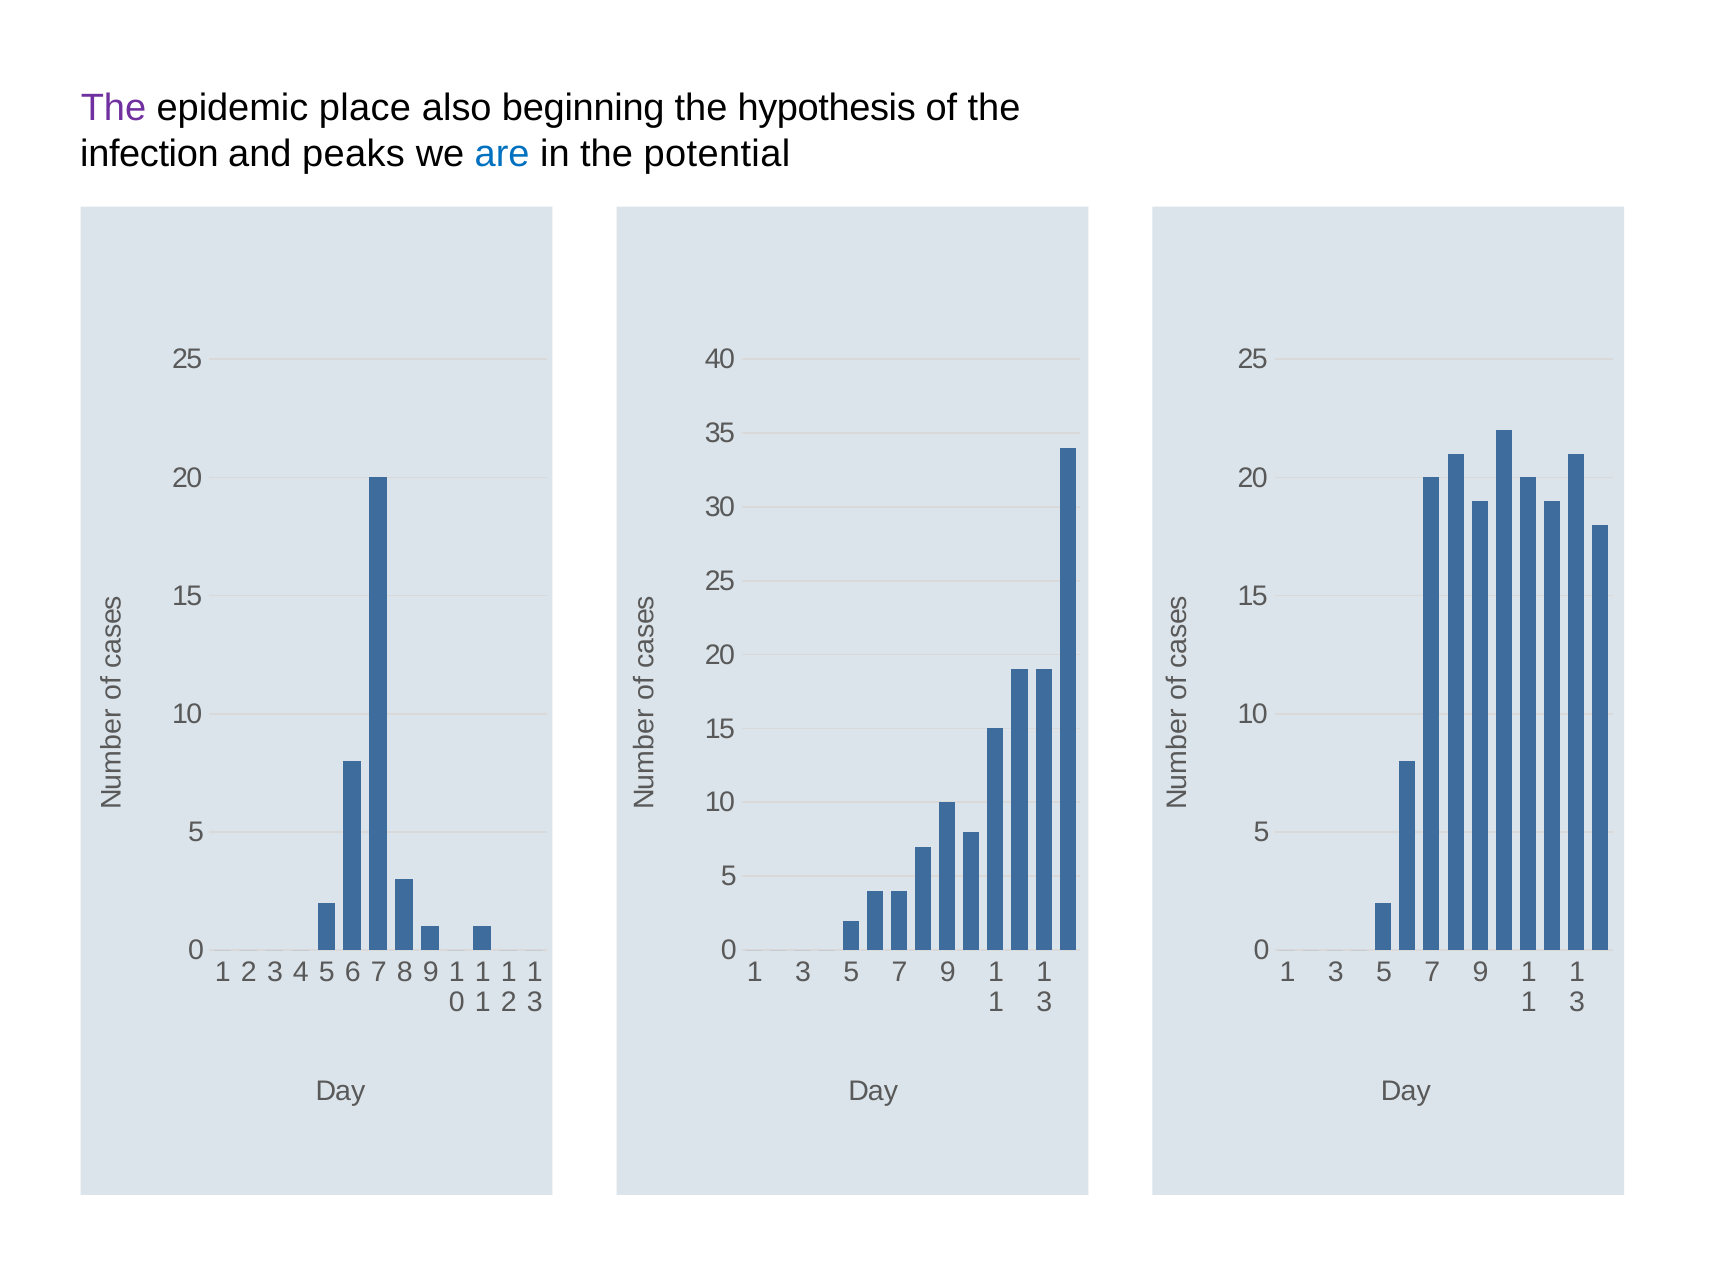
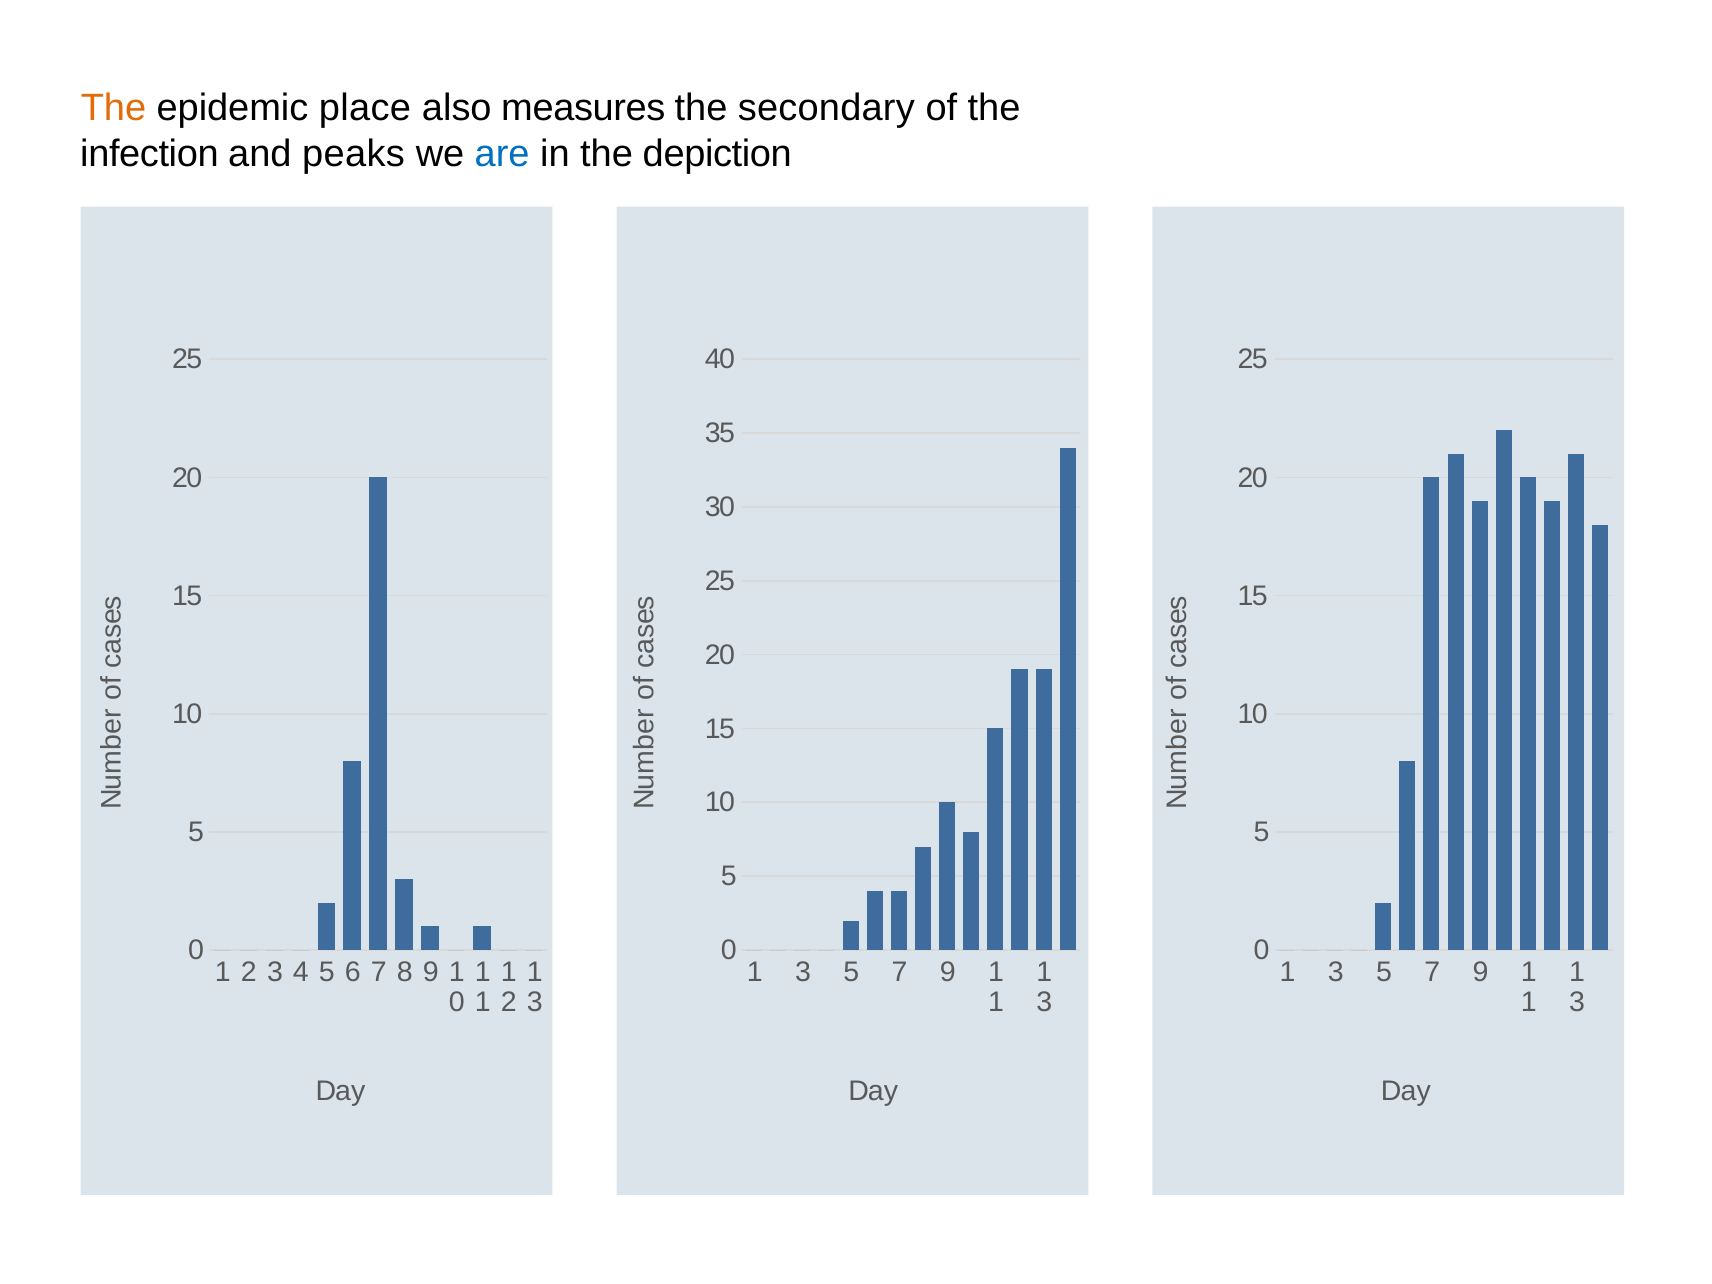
The colour: purple -> orange (114, 108)
beginning: beginning -> measures (583, 108)
hypothesis: hypothesis -> secondary (826, 108)
potential: potential -> depiction (717, 154)
